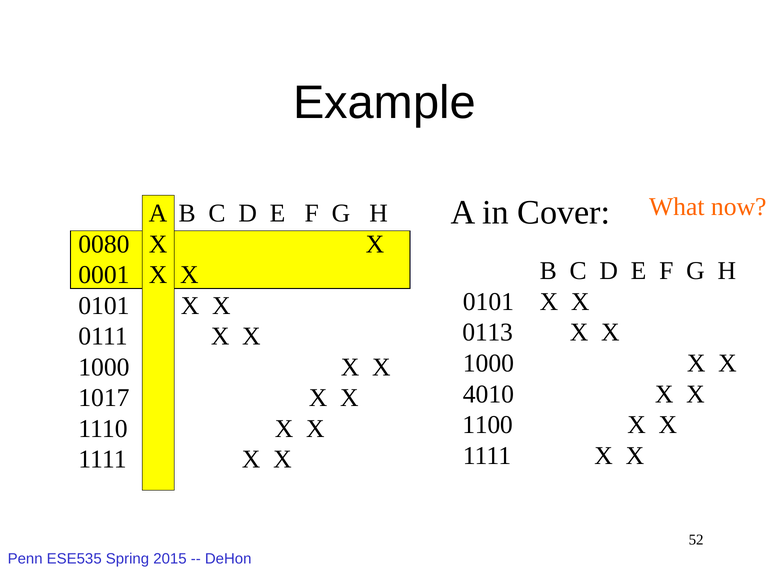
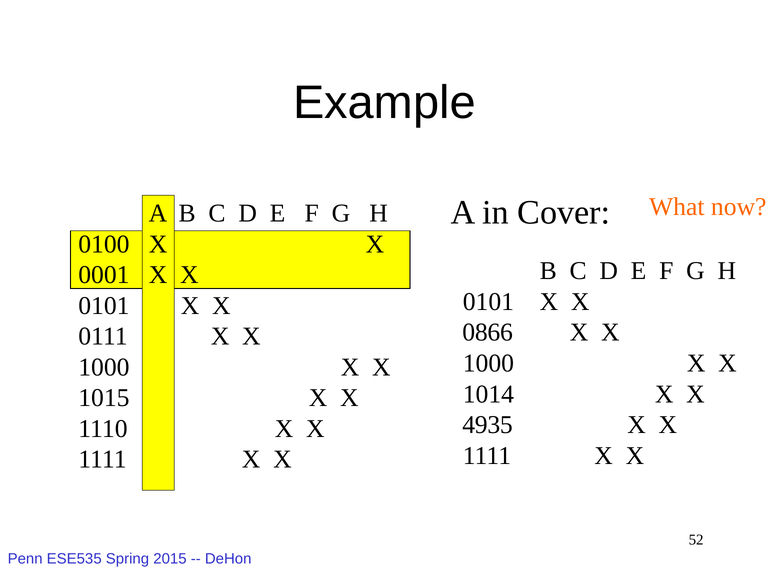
0080: 0080 -> 0100 (104, 244)
0113: 0113 -> 0866 (488, 332)
4010: 4010 -> 1014 (488, 394)
1017: 1017 -> 1015 (104, 398)
1100: 1100 -> 4935 (488, 425)
